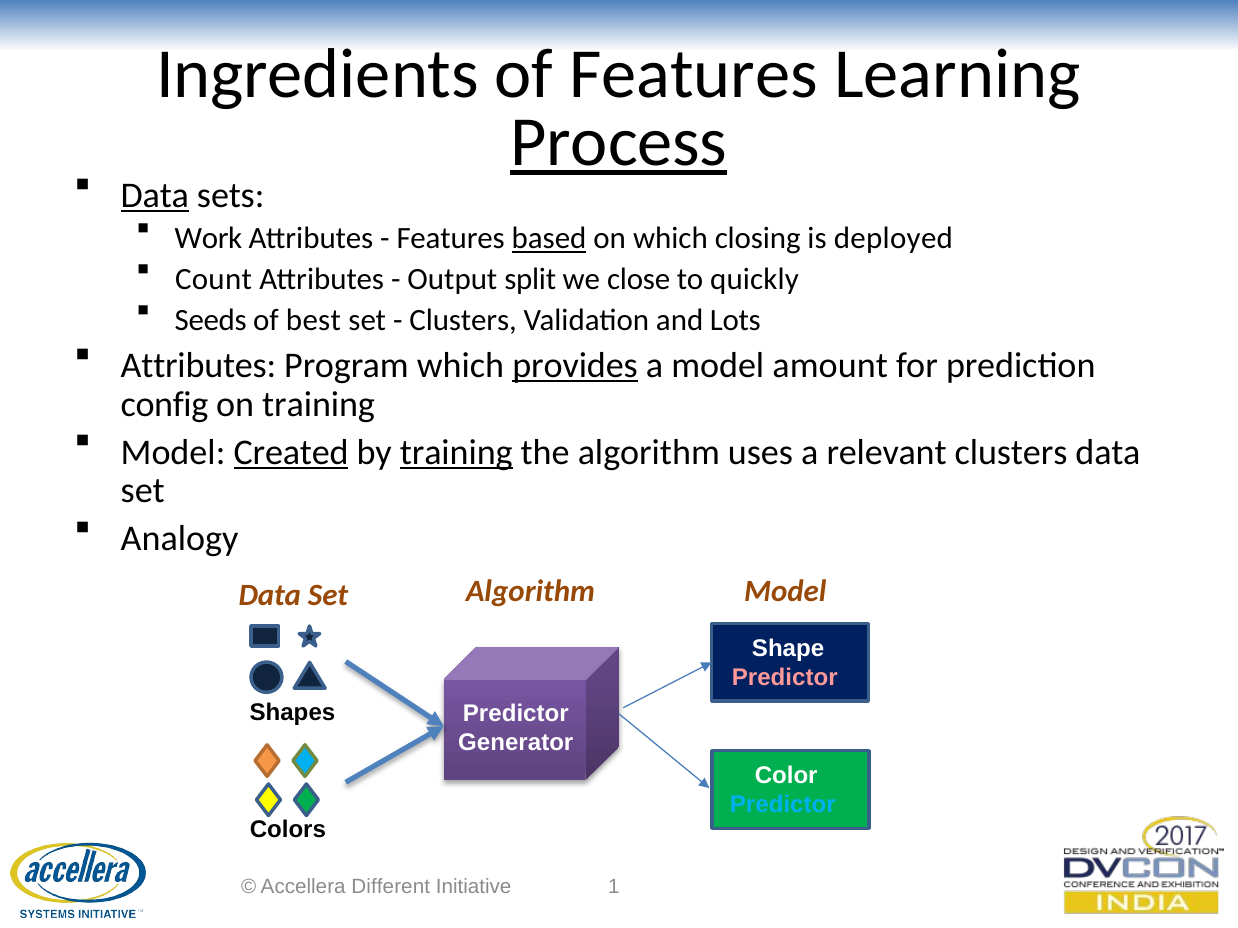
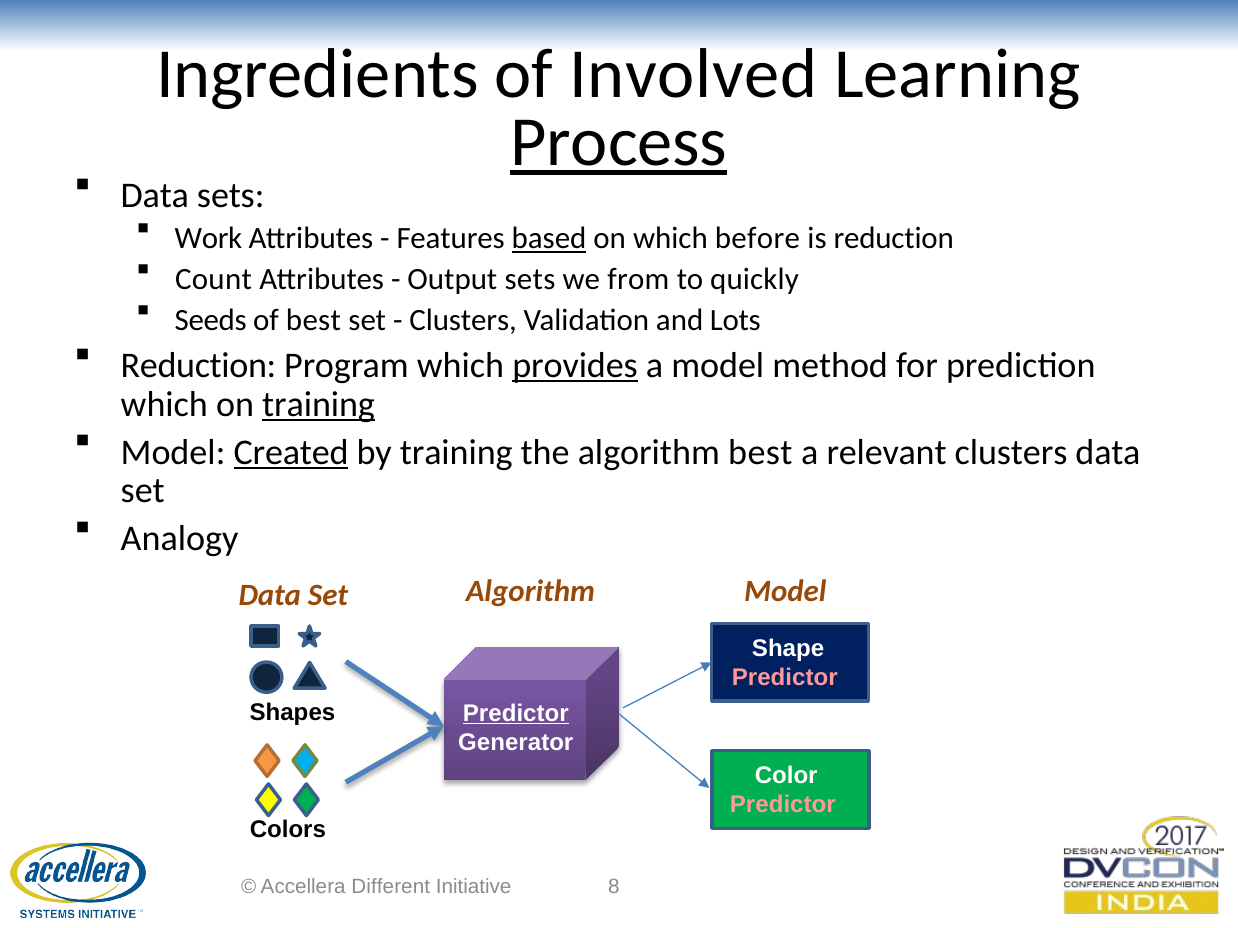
of Features: Features -> Involved (693, 75)
Data underline: present -> none (155, 195)
closing: closing -> before (757, 238)
is deployed: deployed -> reduction (894, 238)
Output split: split -> sets (530, 279)
close: close -> from (638, 279)
Attributes: Attributes -> Reduction (199, 366)
amount: amount -> method (830, 366)
config: config -> which (164, 405)
training underline: none -> present (319, 405)
training underline: present -> none (456, 452)
algorithm uses: uses -> best (760, 452)
Predictor underline: none -> present (516, 714)
Predictor colour: light blue -> pink (783, 805)
1: 1 -> 8 (614, 887)
